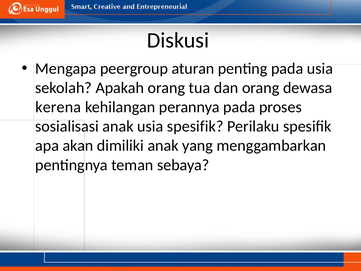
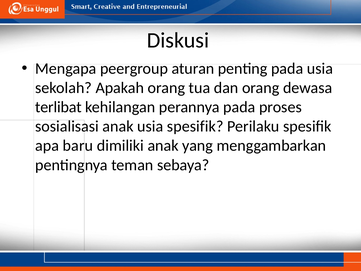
kerena: kerena -> terlibat (58, 107)
akan: akan -> baru (78, 146)
